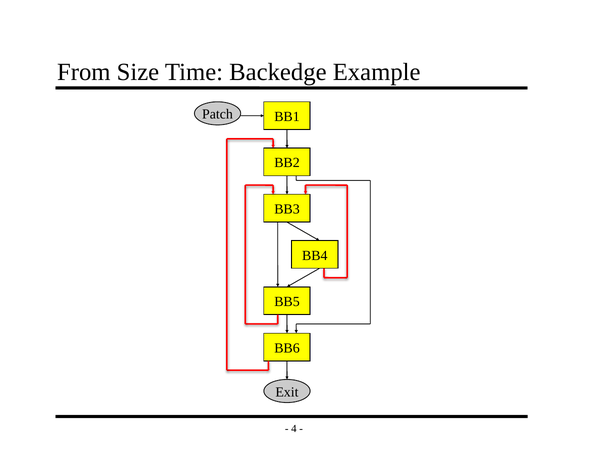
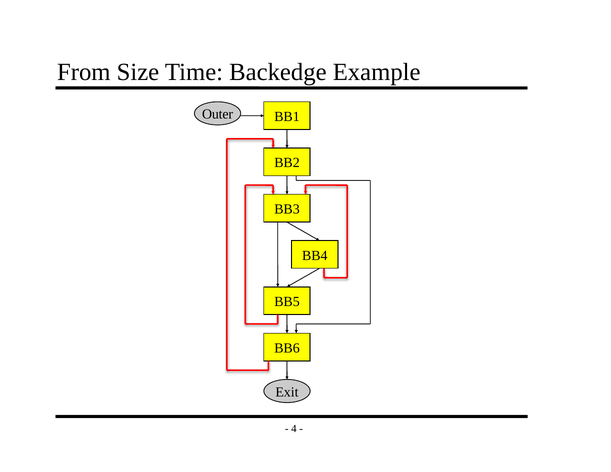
Patch: Patch -> Outer (218, 114)
